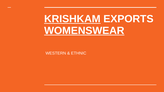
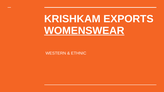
KRISHKAM underline: present -> none (72, 19)
